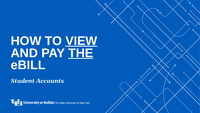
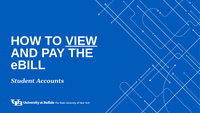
THE underline: present -> none (81, 53)
